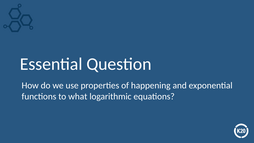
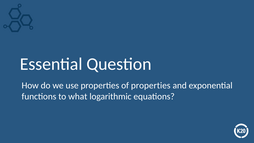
of happening: happening -> properties (151, 85)
